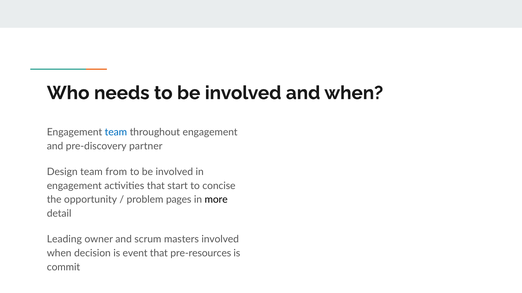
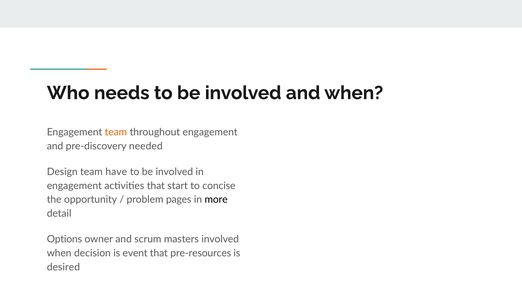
team colour: blue -> orange (116, 133)
partner: partner -> needed (146, 147)
from: from -> have (116, 172)
Leading: Leading -> Options (64, 240)
commit: commit -> desired (63, 268)
